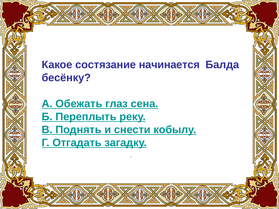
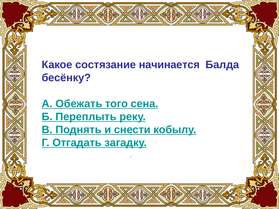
глаз: глаз -> того (117, 104)
